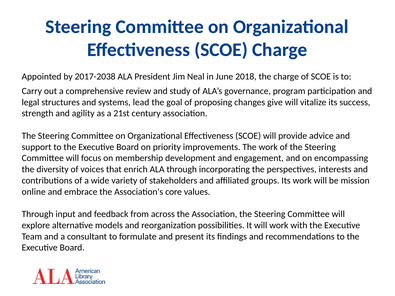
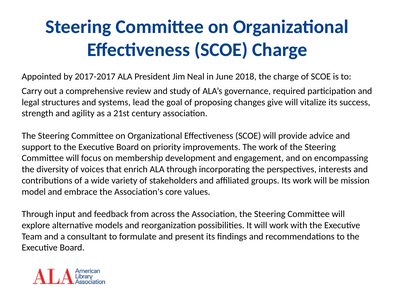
2017-2038: 2017-2038 -> 2017-2017 (95, 77)
program: program -> required (289, 91)
online: online -> model (34, 192)
